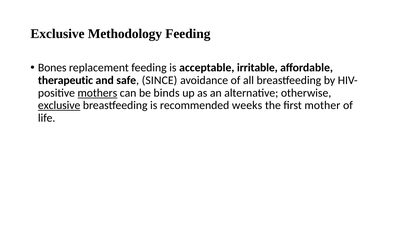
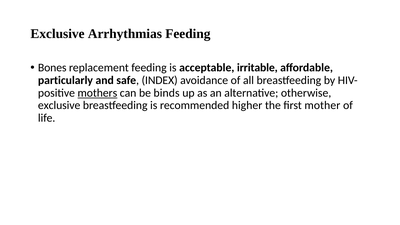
Methodology: Methodology -> Arrhythmias (125, 34)
therapeutic: therapeutic -> particularly (65, 80)
SINCE: SINCE -> INDEX (160, 80)
exclusive underline: present -> none (59, 105)
weeks: weeks -> higher (247, 105)
